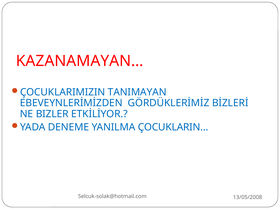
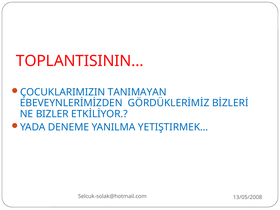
KAZANAMAYAN…: KAZANAMAYAN… -> TOPLANTISININ… (80, 61)
ÇOCUKLARIN…: ÇOCUKLARIN… -> YETIŞTIRMEK… (173, 127)
